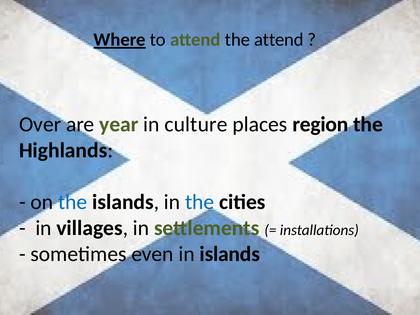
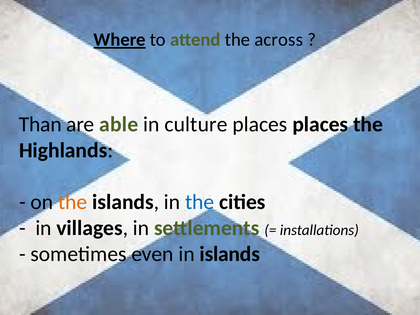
the attend: attend -> across (279, 40)
Over: Over -> Than (40, 124)
year: year -> able (119, 124)
places region: region -> places (320, 124)
the colour: blue -> orange (73, 202)
